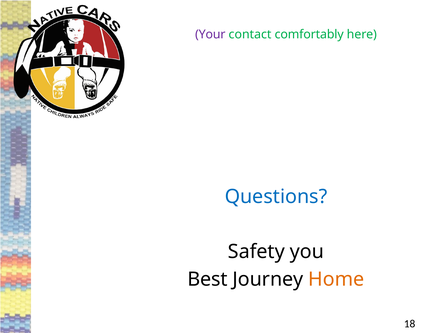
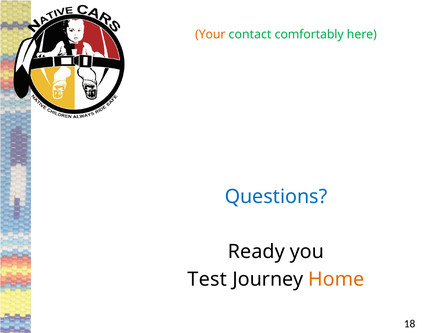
Your colour: purple -> orange (210, 34)
Safety: Safety -> Ready (256, 252)
Best: Best -> Test (207, 279)
